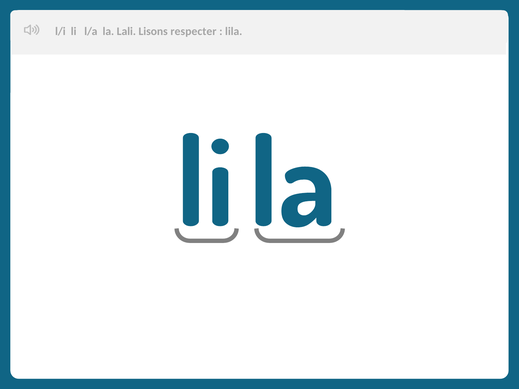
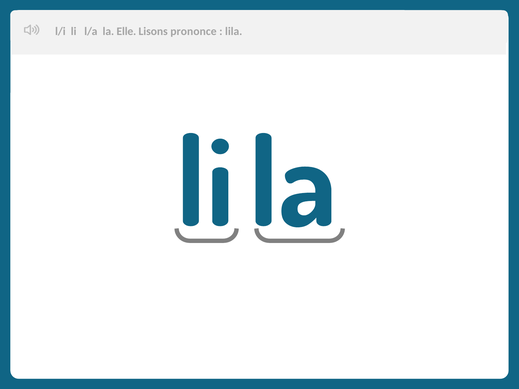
Lali: Lali -> Elle (126, 31)
respecter: respecter -> prononce (193, 31)
